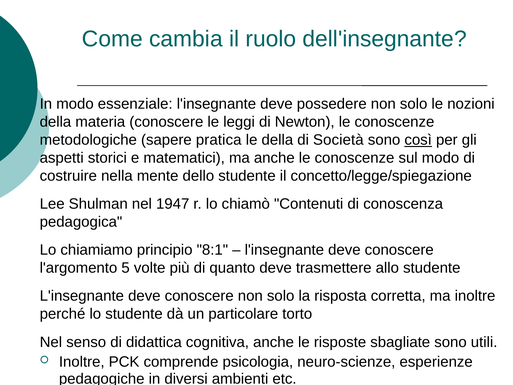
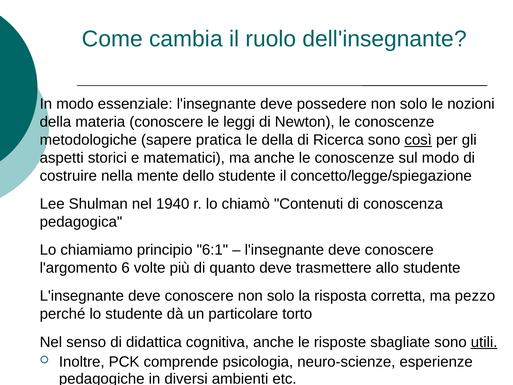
Società: Società -> Ricerca (338, 140)
1947: 1947 -> 1940 (173, 204)
8:1: 8:1 -> 6:1 (212, 250)
5: 5 -> 6 (126, 268)
ma inoltre: inoltre -> pezzo (475, 296)
utili underline: none -> present (484, 342)
